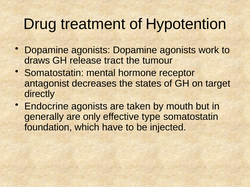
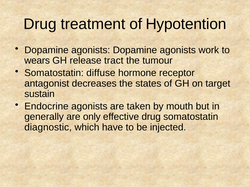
draws: draws -> wears (37, 61)
mental: mental -> diffuse (101, 73)
directly: directly -> sustain (40, 94)
effective type: type -> drug (151, 117)
foundation: foundation -> diagnostic (48, 128)
